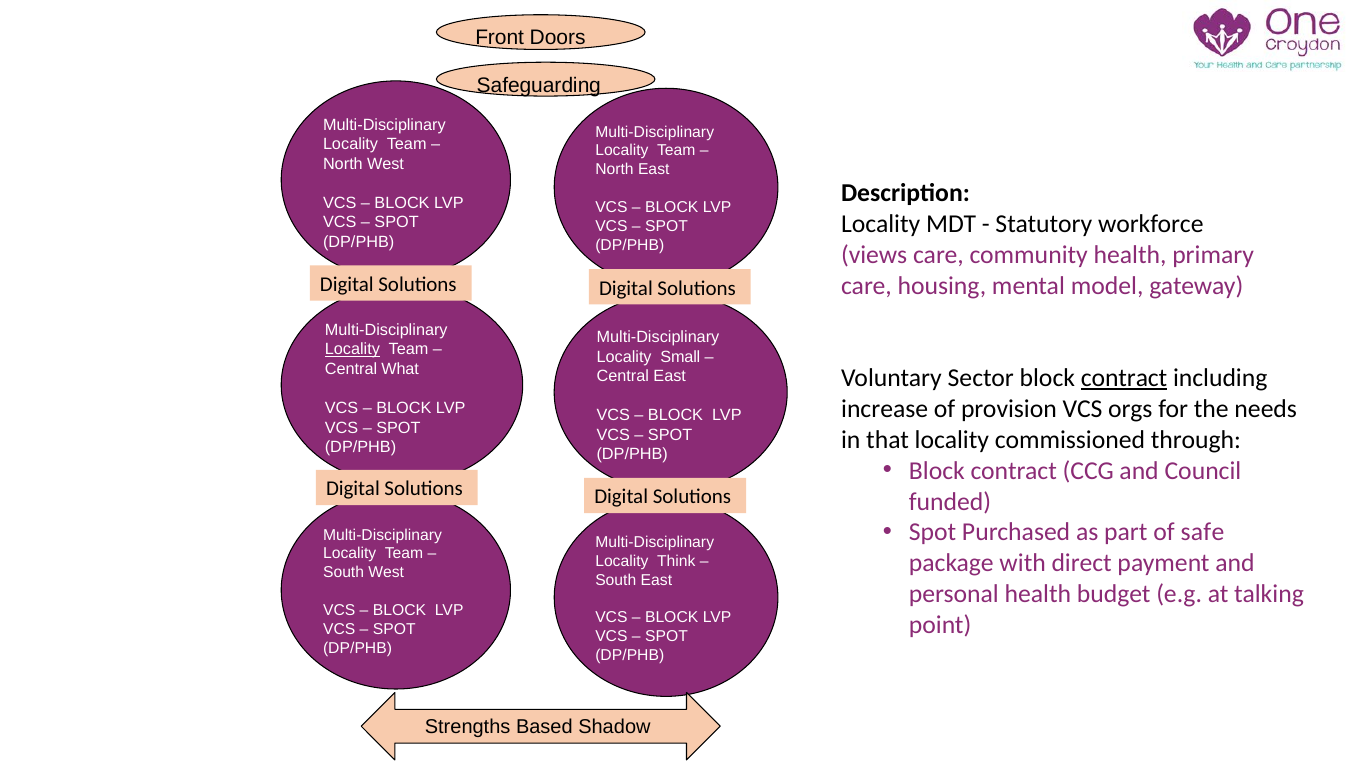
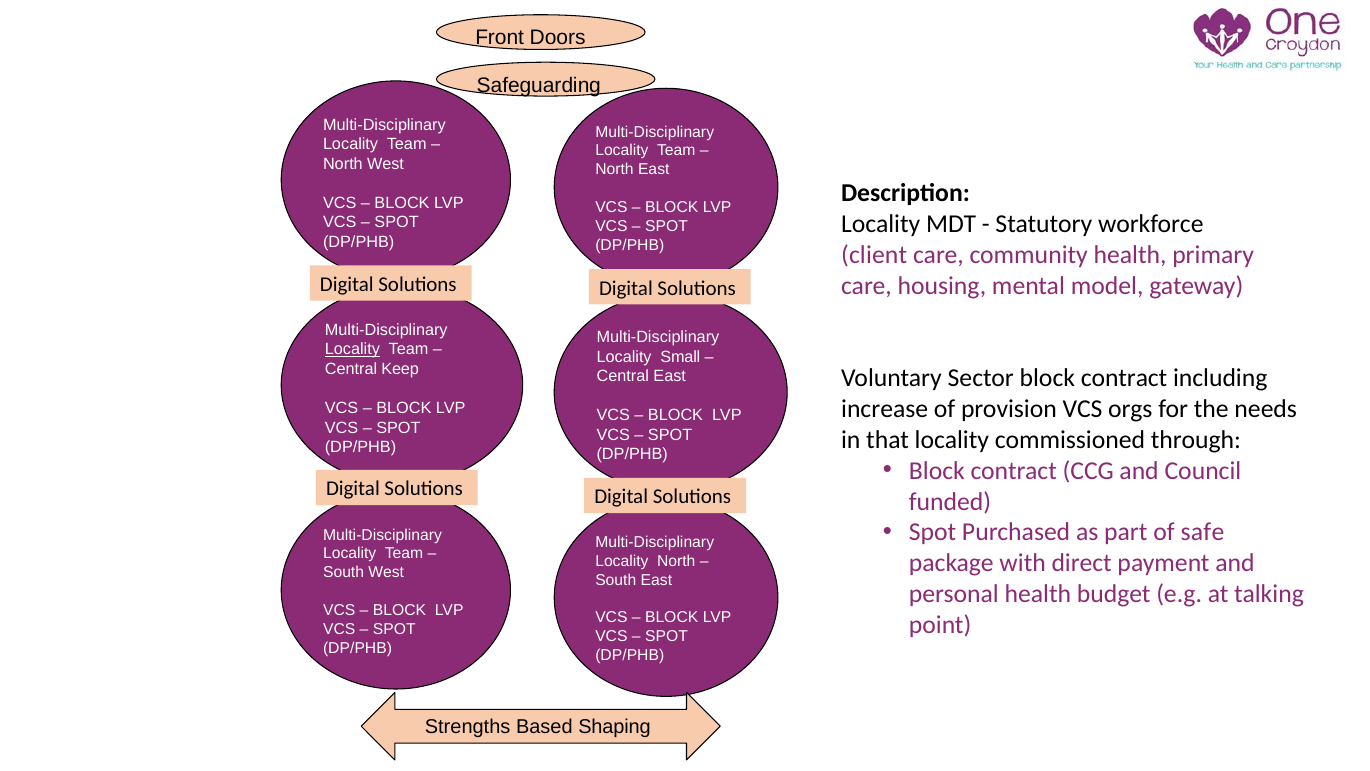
views: views -> client (874, 255)
What: What -> Keep (400, 369)
contract underline: present -> none (1124, 378)
Locality Think: Think -> North (676, 561)
Shadow: Shadow -> Shaping (615, 727)
